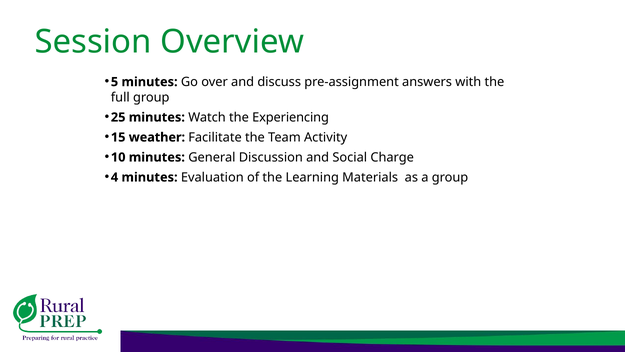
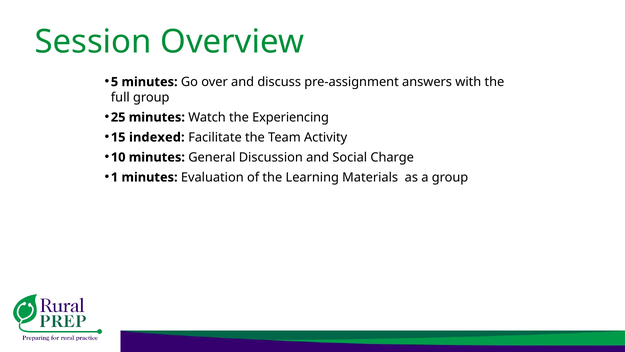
weather: weather -> indexed (157, 137)
4: 4 -> 1 (115, 177)
